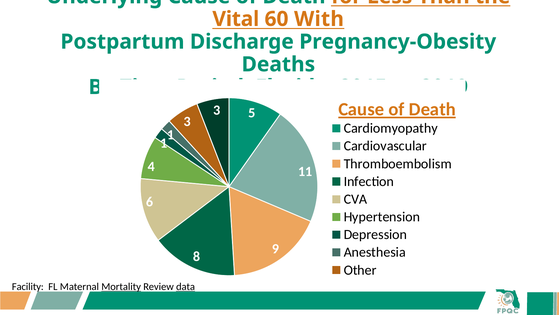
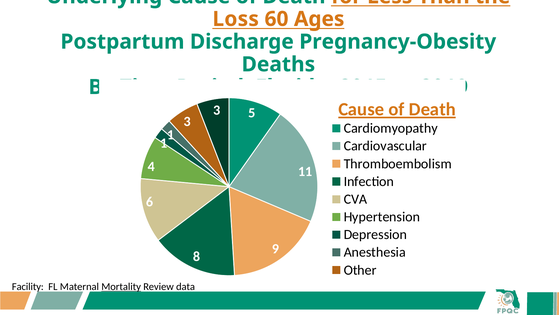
Vital: Vital -> Loss (236, 19)
With: With -> Ages (319, 19)
data underline: present -> none (186, 286)
